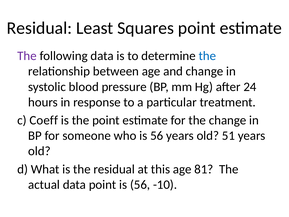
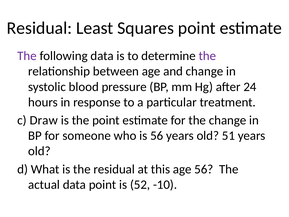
the colour: blue -> purple (207, 56)
Coeff: Coeff -> Draw (44, 120)
age 81: 81 -> 56 (204, 169)
point is 56: 56 -> 52 (140, 184)
